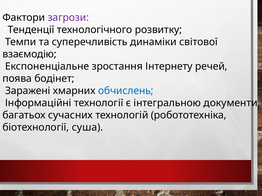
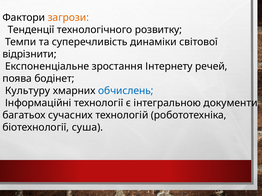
загрози colour: purple -> orange (68, 18)
взаємодію: взаємодію -> відрізнити (30, 54)
Заражені: Заражені -> Культуру (28, 91)
